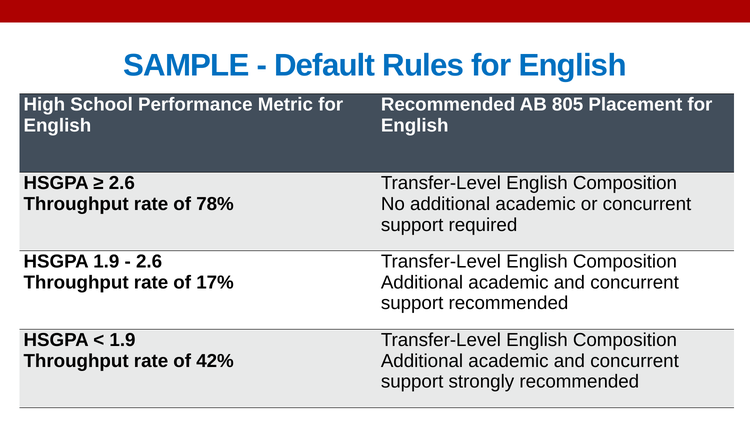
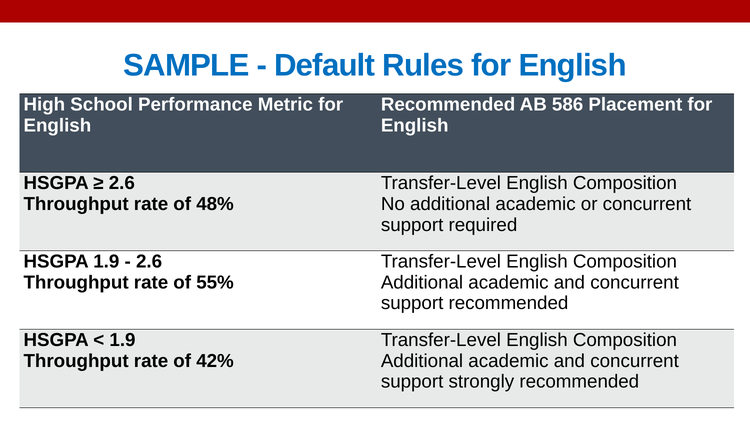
805: 805 -> 586 (568, 105)
78%: 78% -> 48% (215, 204)
17%: 17% -> 55% (215, 282)
